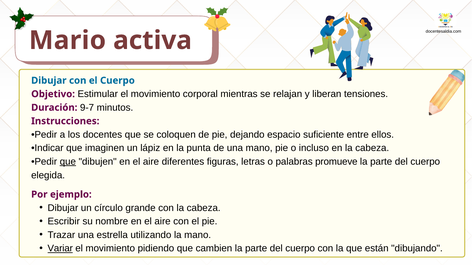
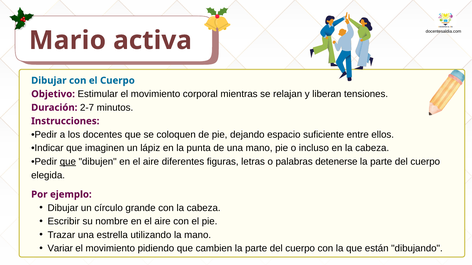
9-7: 9-7 -> 2-7 (87, 108)
promueve: promueve -> detenerse (336, 162)
Variar underline: present -> none (60, 249)
